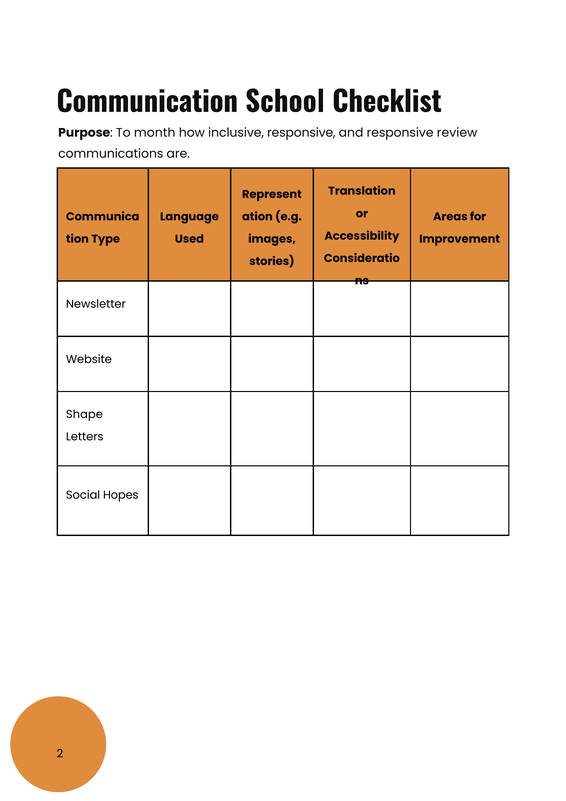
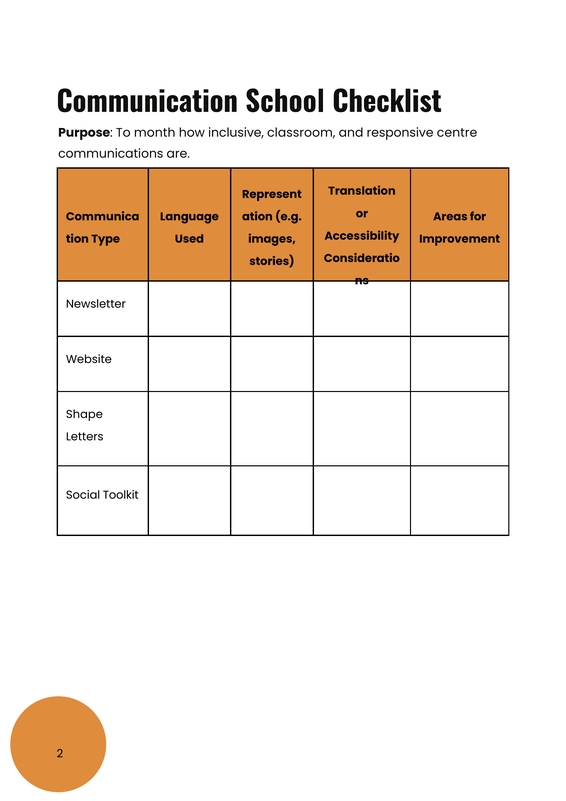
inclusive responsive: responsive -> classroom (301, 133)
review: review -> centre (457, 133)
Hopes: Hopes -> Toolkit (121, 495)
